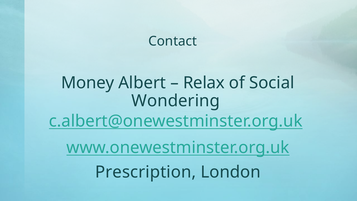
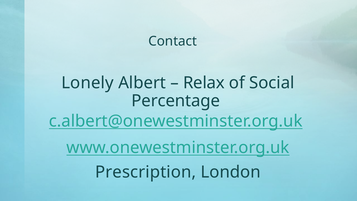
Money: Money -> Lonely (88, 83)
Wondering: Wondering -> Percentage (176, 101)
